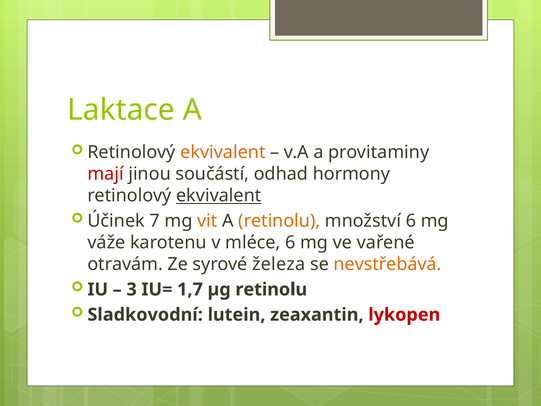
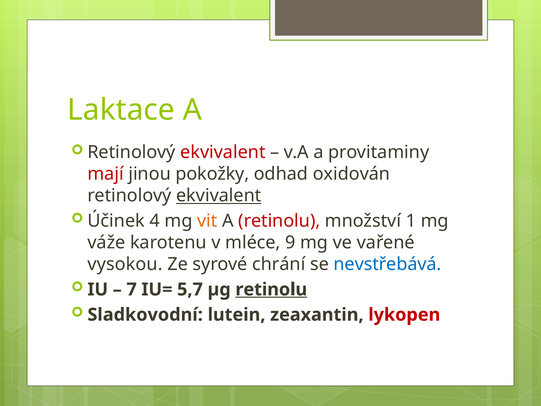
ekvivalent colour: orange -> red (223, 152)
součástí: součástí -> pokožky (212, 174)
hormony: hormony -> oxidován (351, 174)
7: 7 -> 4 (155, 221)
retinolu colour: orange -> red (279, 221)
množství 6: 6 -> 1 (411, 221)
mléce 6: 6 -> 9 (290, 242)
otravám: otravám -> vysokou (125, 264)
železa: železa -> chrání (279, 264)
nevstřebává colour: orange -> blue (387, 264)
3: 3 -> 7 (132, 289)
1,7: 1,7 -> 5,7 (190, 289)
retinolu underline: none -> present (271, 289)
